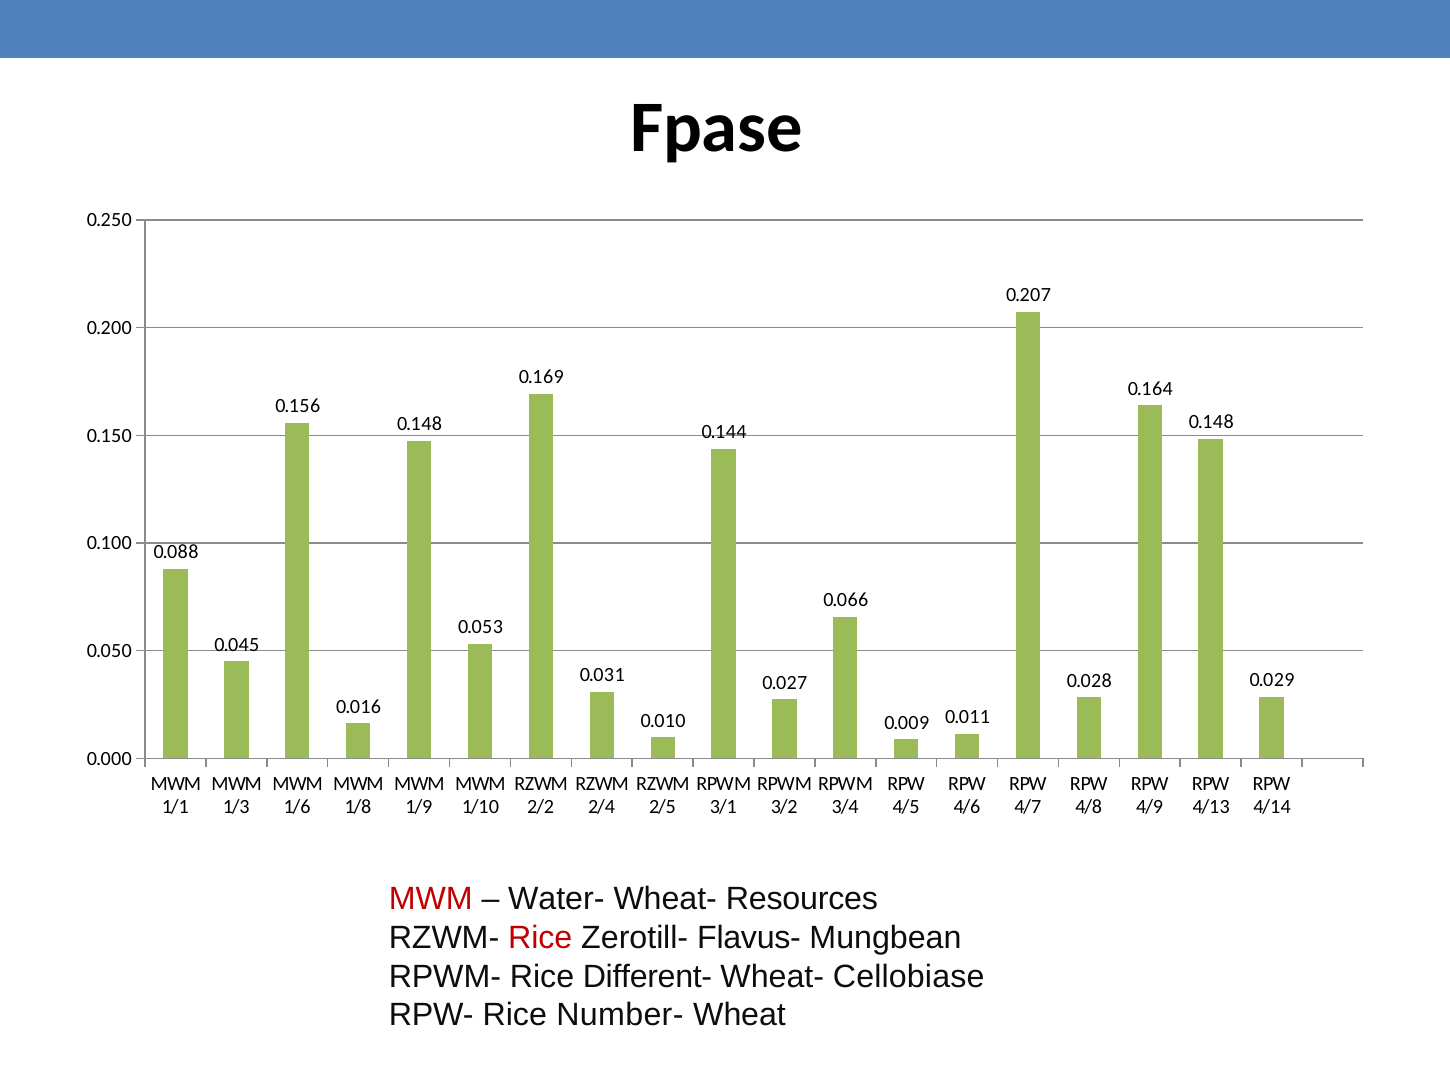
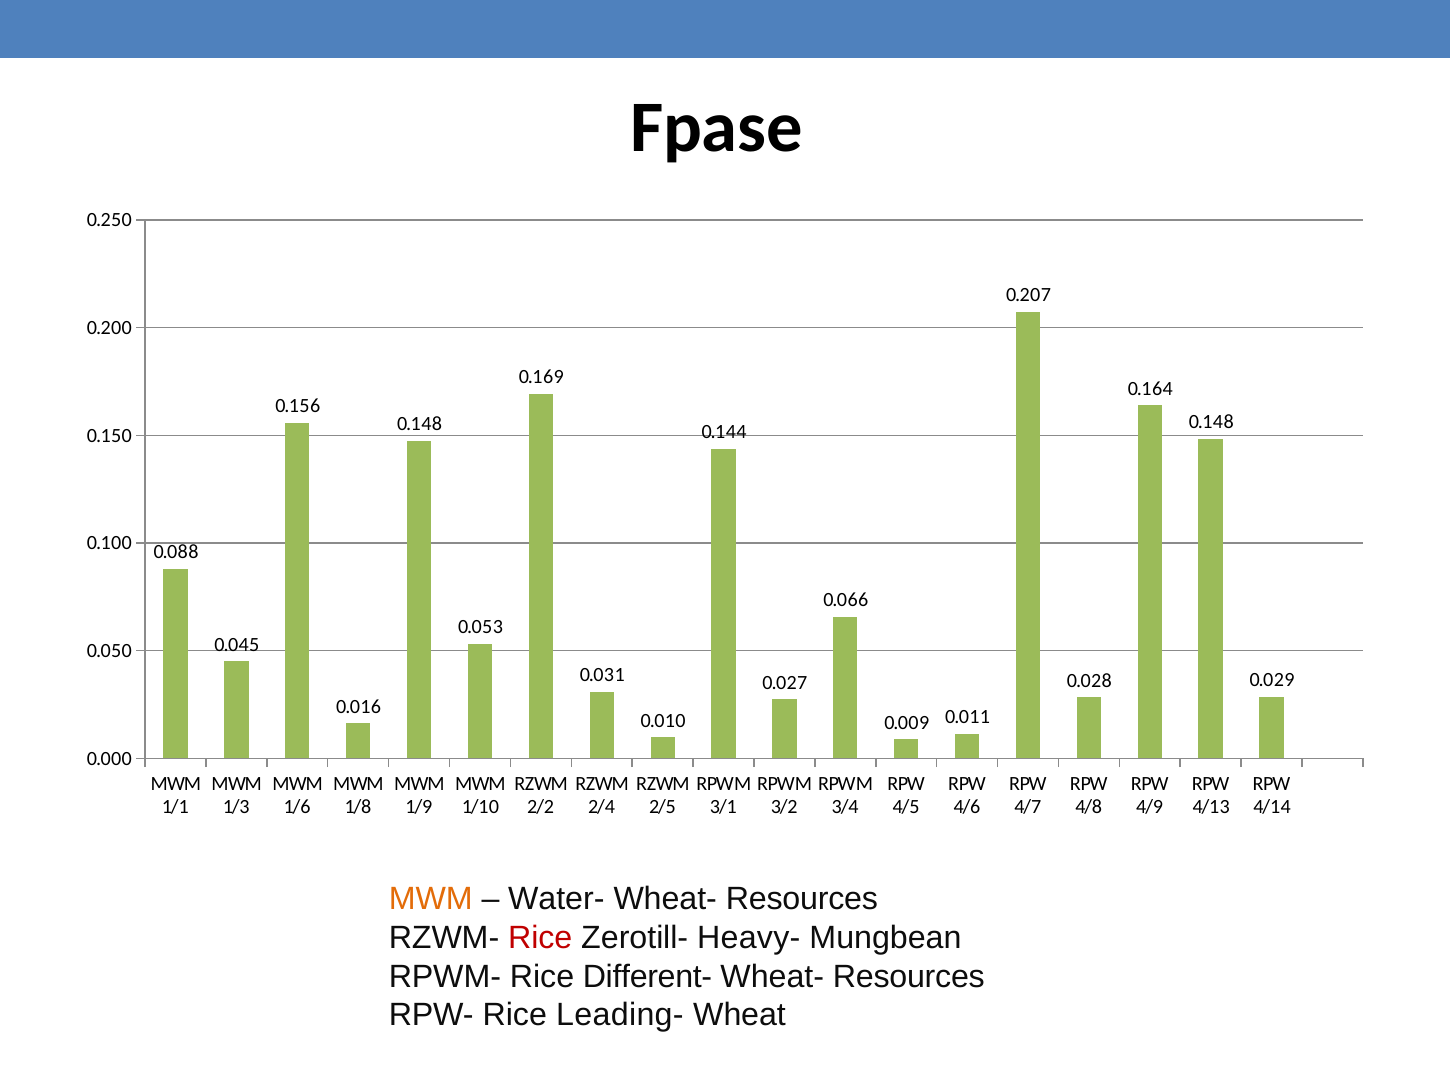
MWM colour: red -> orange (431, 899)
Flavus-: Flavus- -> Heavy- (749, 937)
Cellobiase: Cellobiase -> Resources (909, 976)
Number-: Number- -> Leading- (620, 1015)
